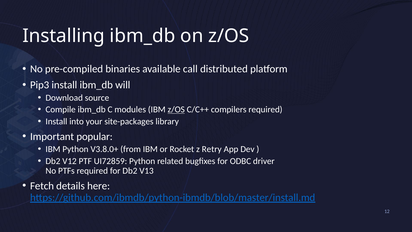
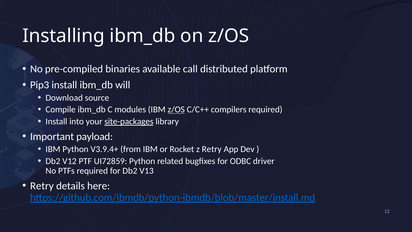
site-packages underline: none -> present (129, 121)
popular: popular -> payload (95, 136)
V3.8.0+: V3.8.0+ -> V3.9.4+ (104, 149)
Fetch: Fetch -> Retry (42, 186)
